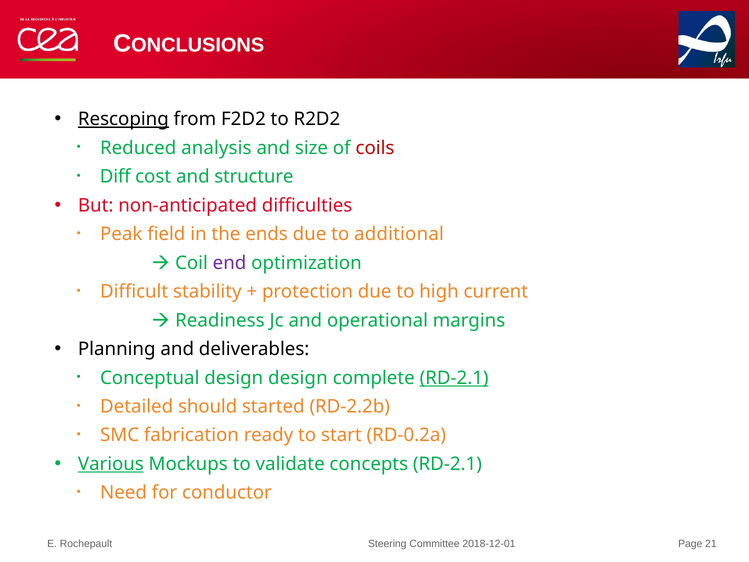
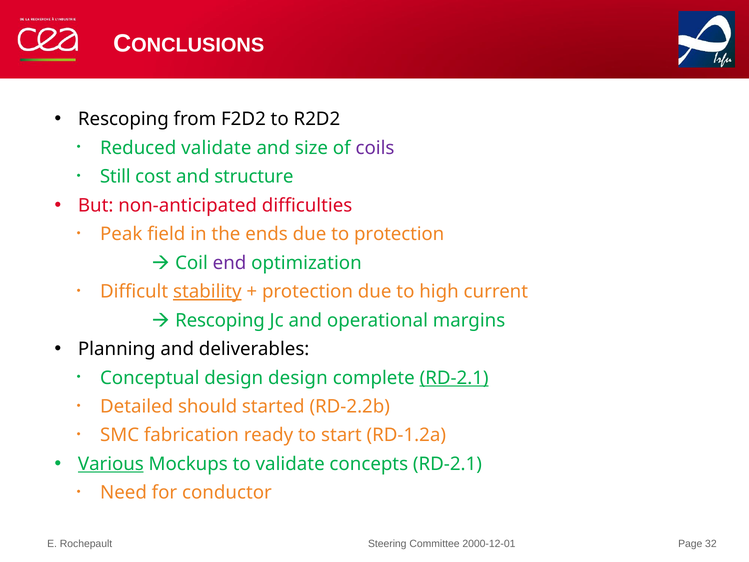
Rescoping underline: present -> none (123, 119)
Reduced analysis: analysis -> validate (216, 148)
coils colour: red -> purple (375, 148)
Diff: Diff -> Still (115, 177)
to additional: additional -> protection (399, 234)
stability underline: none -> present (207, 292)
Readiness: Readiness -> Rescoping (220, 320)
RD-0.2a: RD-0.2a -> RD-1.2a (406, 435)
2018-12-01: 2018-12-01 -> 2000-12-01 (489, 544)
21: 21 -> 32 (711, 544)
